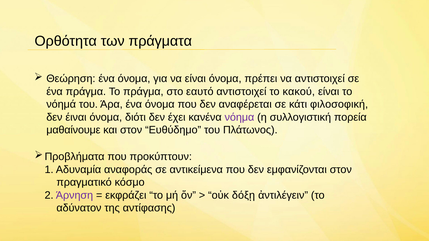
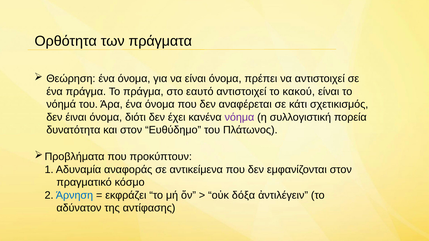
φιλοσοφική: φιλοσοφική -> σχετικισμός (339, 105)
μαθαίνουμε: μαθαίνουμε -> δυνατότητα (73, 130)
Άρνηση colour: purple -> blue (74, 195)
δόξῃ: δόξῃ -> δόξα (243, 195)
